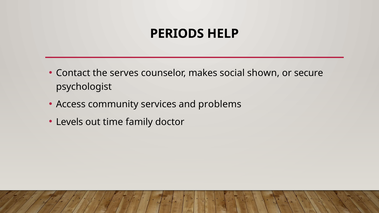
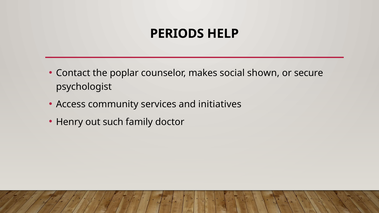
serves: serves -> poplar (124, 73)
problems: problems -> initiatives (220, 104)
Levels: Levels -> Henry (69, 122)
time: time -> such (113, 122)
